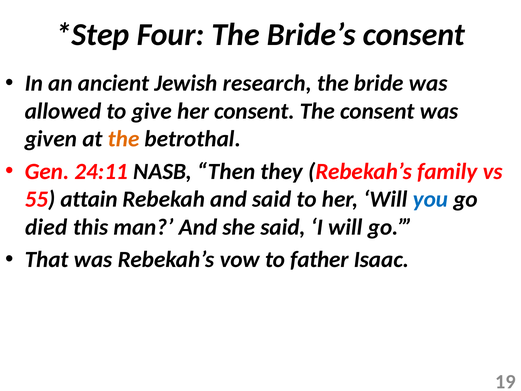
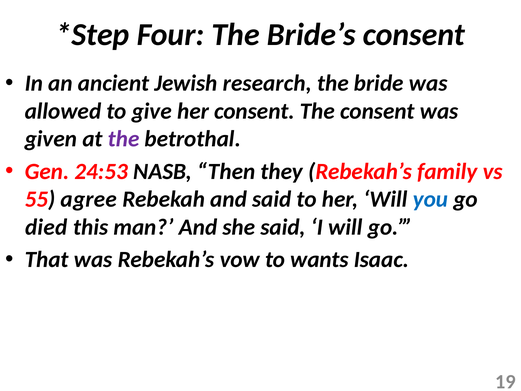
the colour: orange -> purple (124, 139)
24:11: 24:11 -> 24:53 (101, 171)
attain: attain -> agree (89, 199)
father: father -> wants (319, 259)
